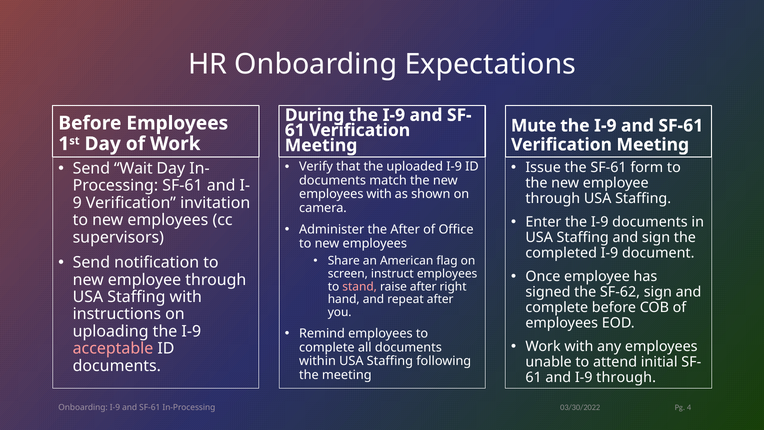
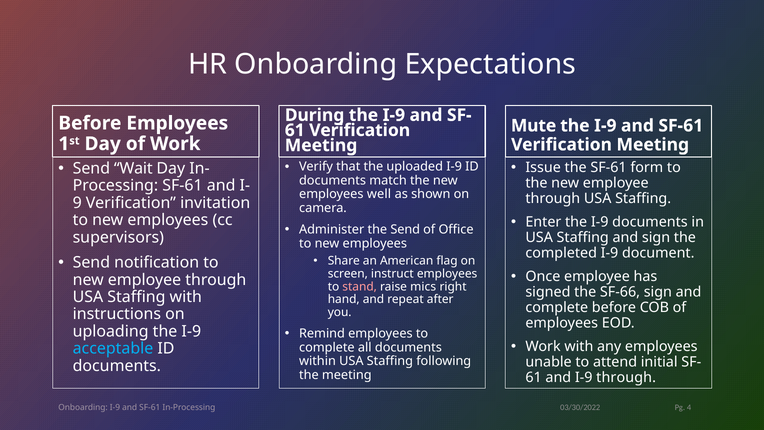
employees with: with -> well (379, 194)
the After: After -> Send (405, 230)
raise after: after -> mics (423, 286)
SF-62: SF-62 -> SF-66 (620, 292)
acceptable colour: pink -> light blue (113, 348)
